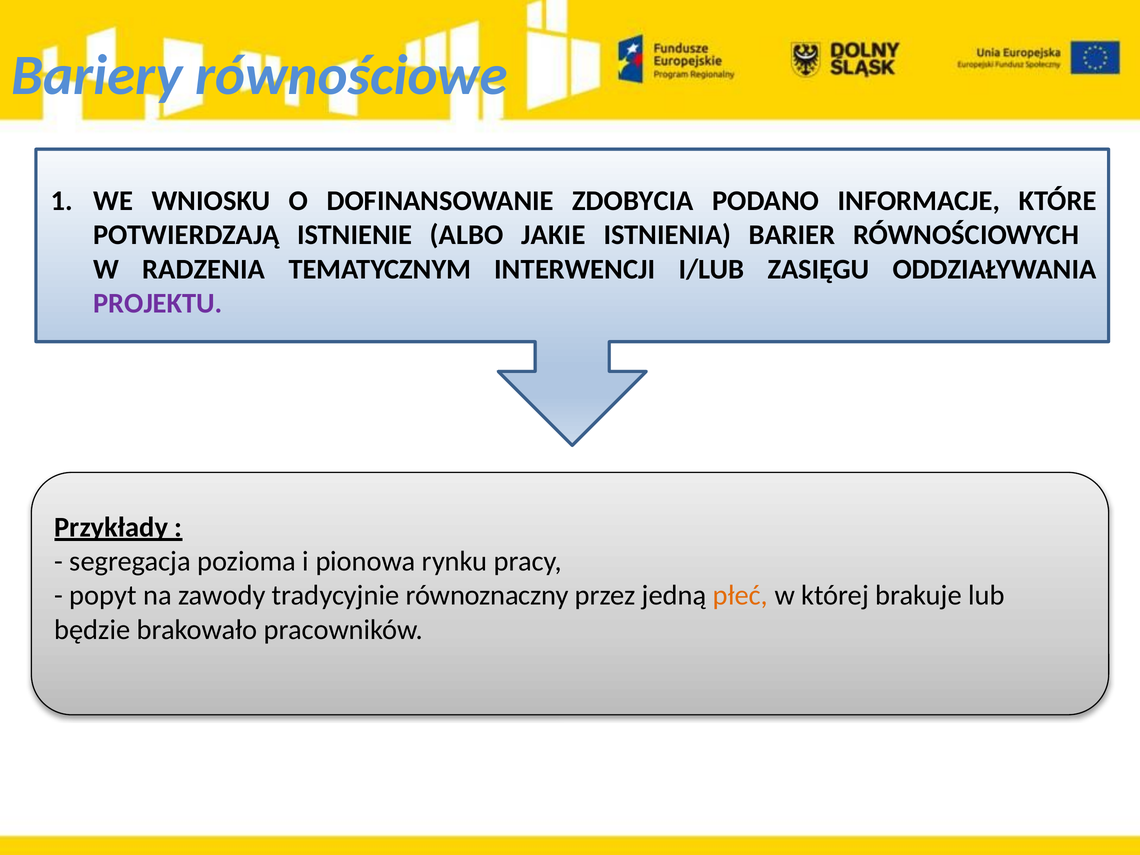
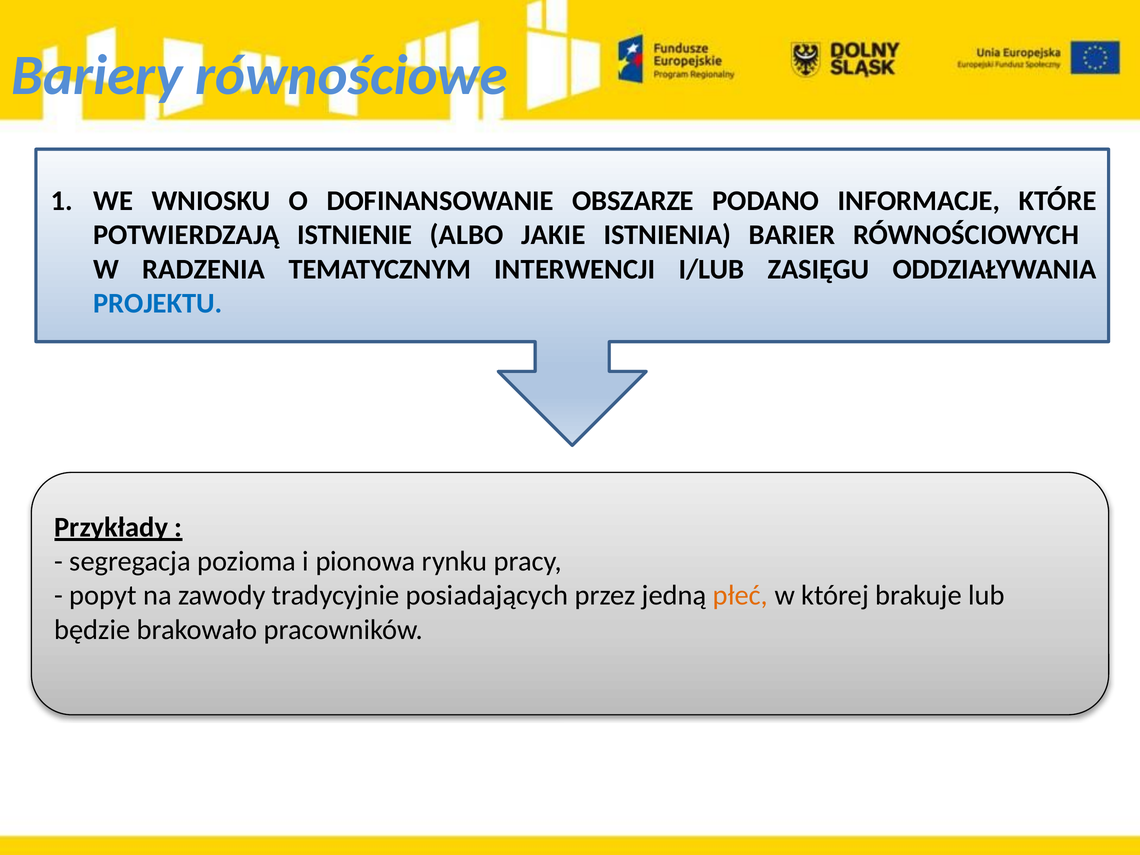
ZDOBYCIA: ZDOBYCIA -> OBSZARZE (633, 201)
PROJEKTU colour: purple -> blue (158, 303)
równoznaczny: równoznaczny -> posiadających (487, 596)
